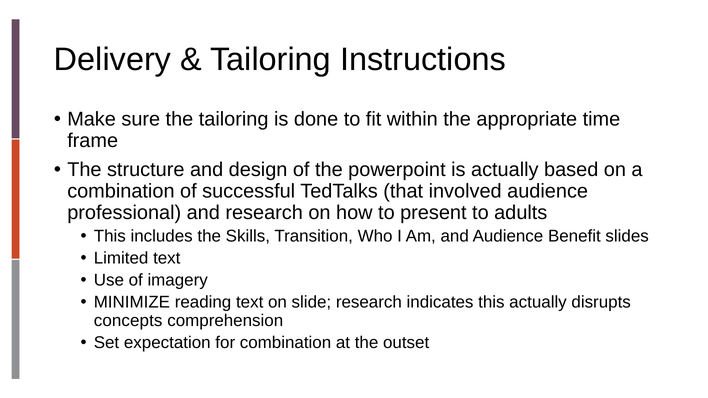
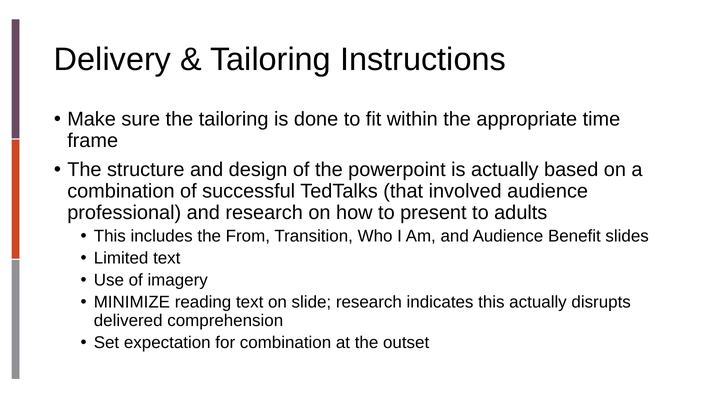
Skills: Skills -> From (248, 236)
concepts: concepts -> delivered (128, 321)
